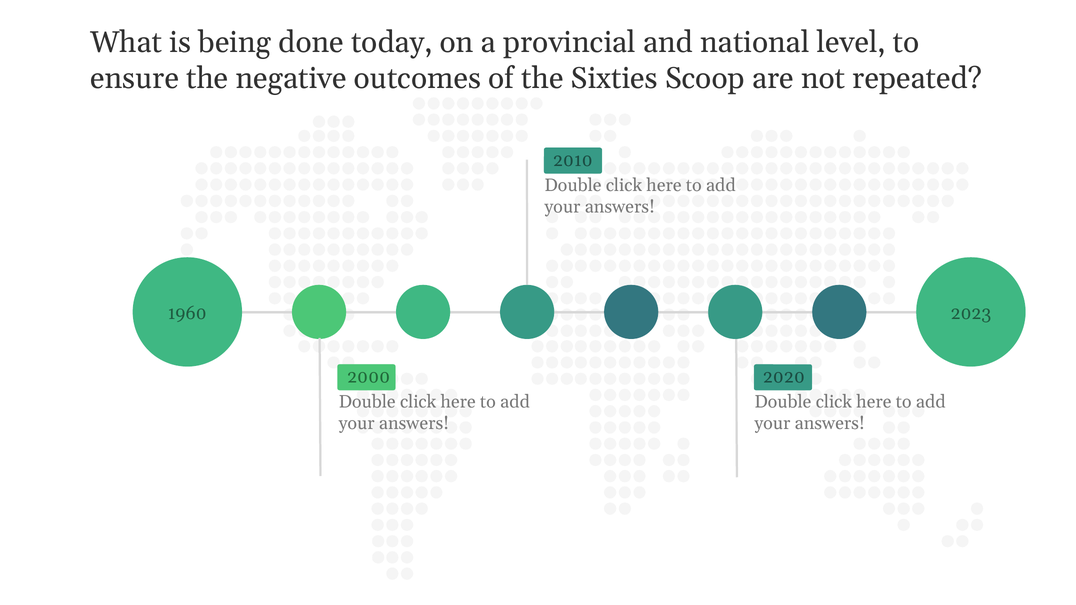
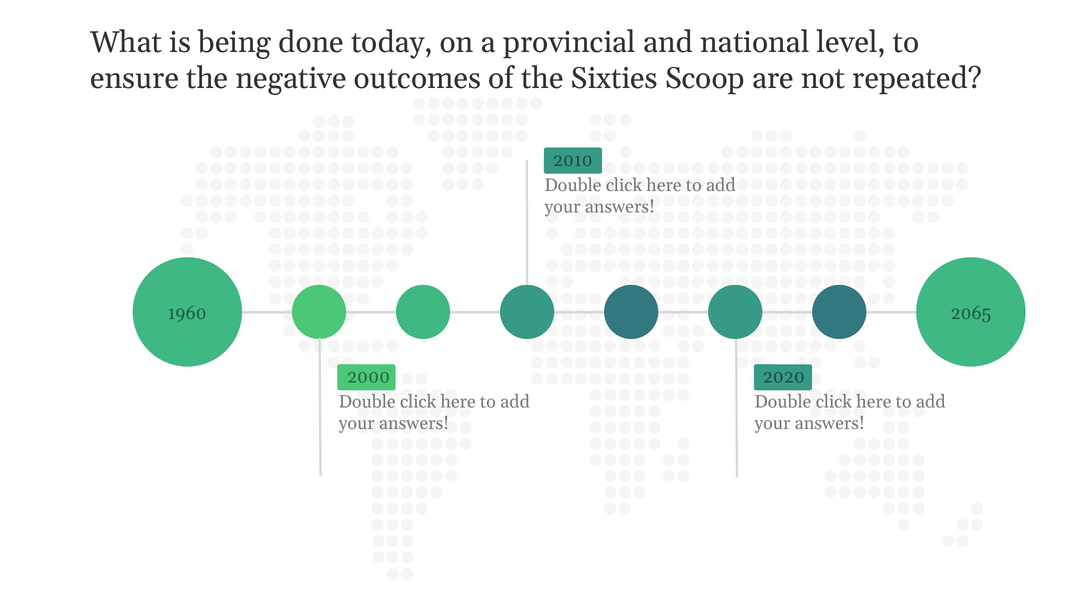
2023: 2023 -> 2065 (971, 313)
